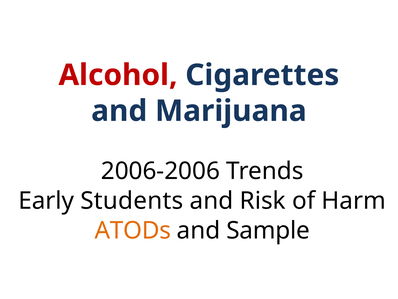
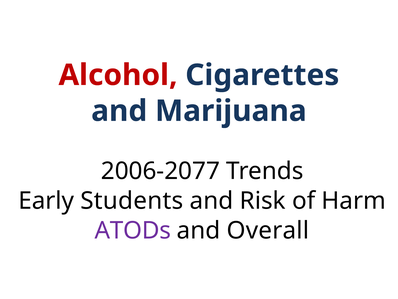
2006-2006: 2006-2006 -> 2006-2077 (160, 171)
ATODs colour: orange -> purple (133, 230)
Sample: Sample -> Overall (268, 230)
